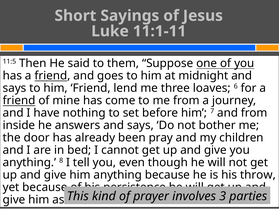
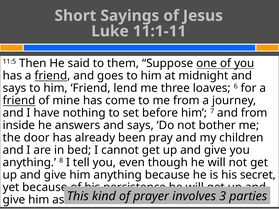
throw: throw -> secret (258, 175)
